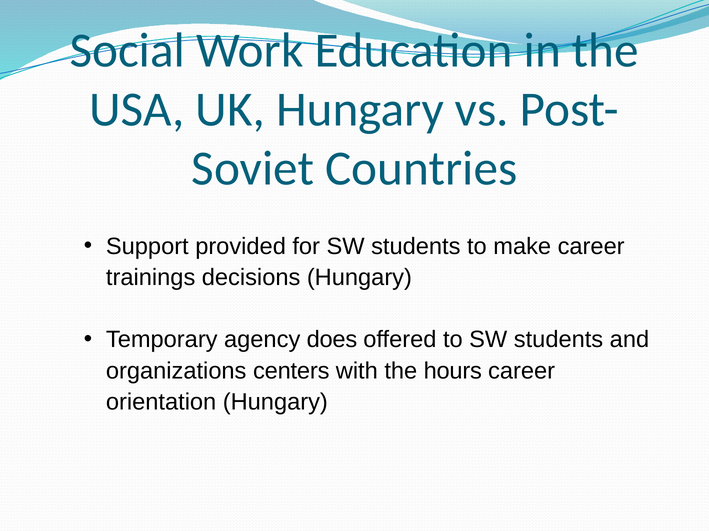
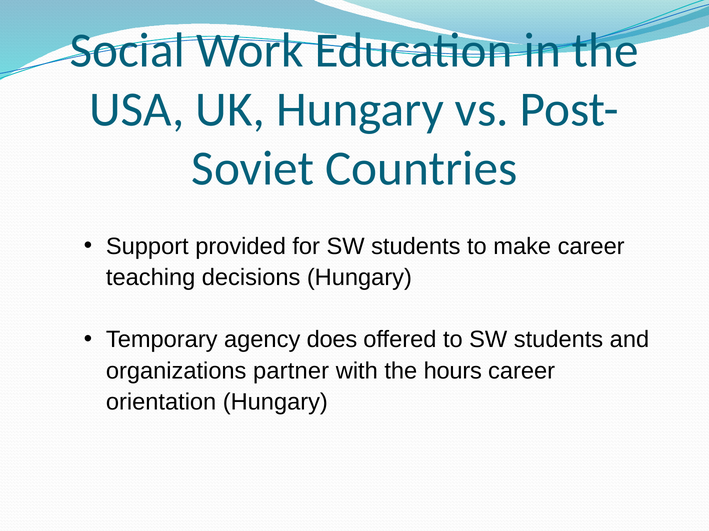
trainings: trainings -> teaching (151, 278)
centers: centers -> partner (291, 371)
